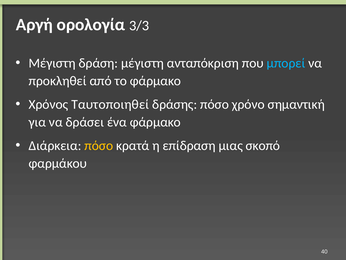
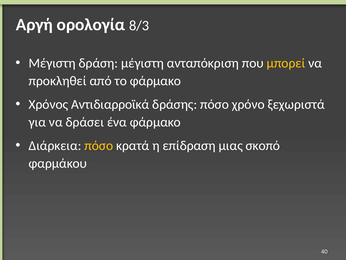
3/3: 3/3 -> 8/3 (139, 26)
μπορεί colour: light blue -> yellow (286, 63)
Ταυτοποιηθεί: Ταυτοποιηθεί -> Αντιδιαρροϊκά (110, 104)
σημαντική: σημαντική -> ξεχωριστά (296, 104)
